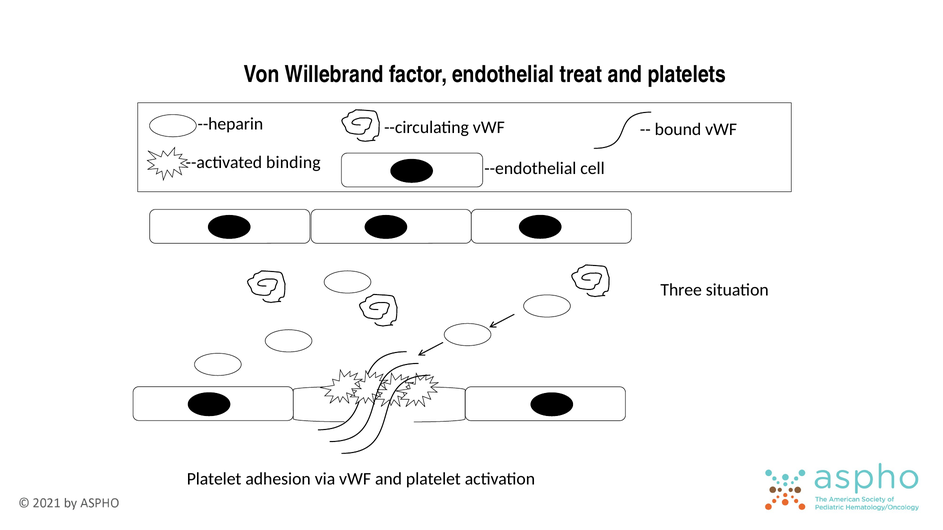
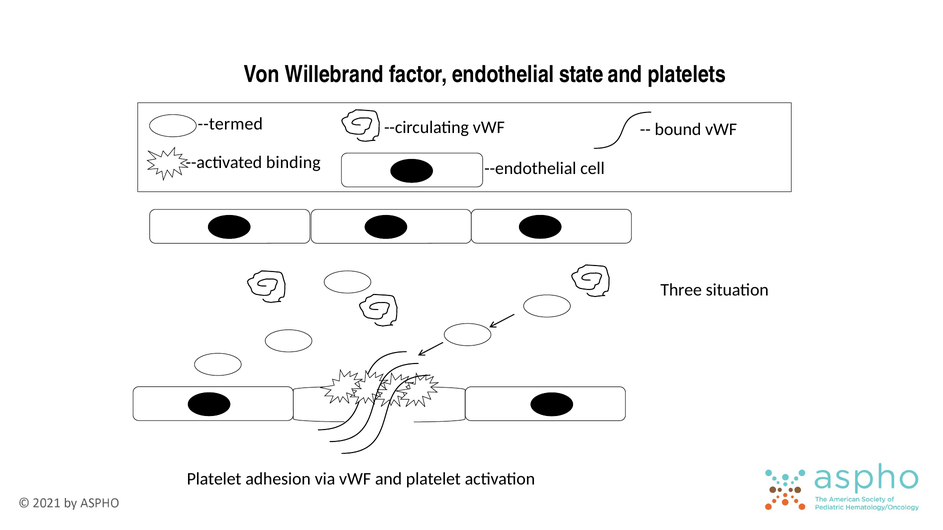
treat: treat -> state (581, 75)
--heparin: --heparin -> --termed (230, 124)
